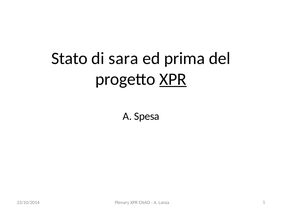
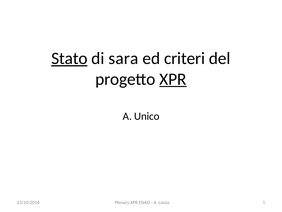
Stato underline: none -> present (69, 58)
prima: prima -> criteri (185, 58)
Spesa: Spesa -> Unico (147, 116)
